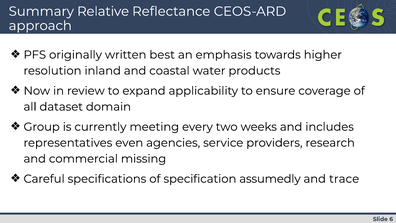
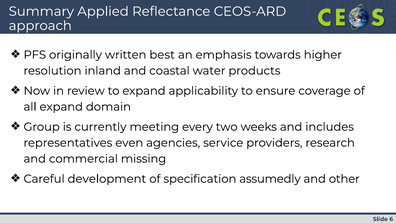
Relative: Relative -> Applied (103, 11)
all dataset: dataset -> expand (61, 107)
specifications: specifications -> development (107, 179)
trace: trace -> other (344, 179)
